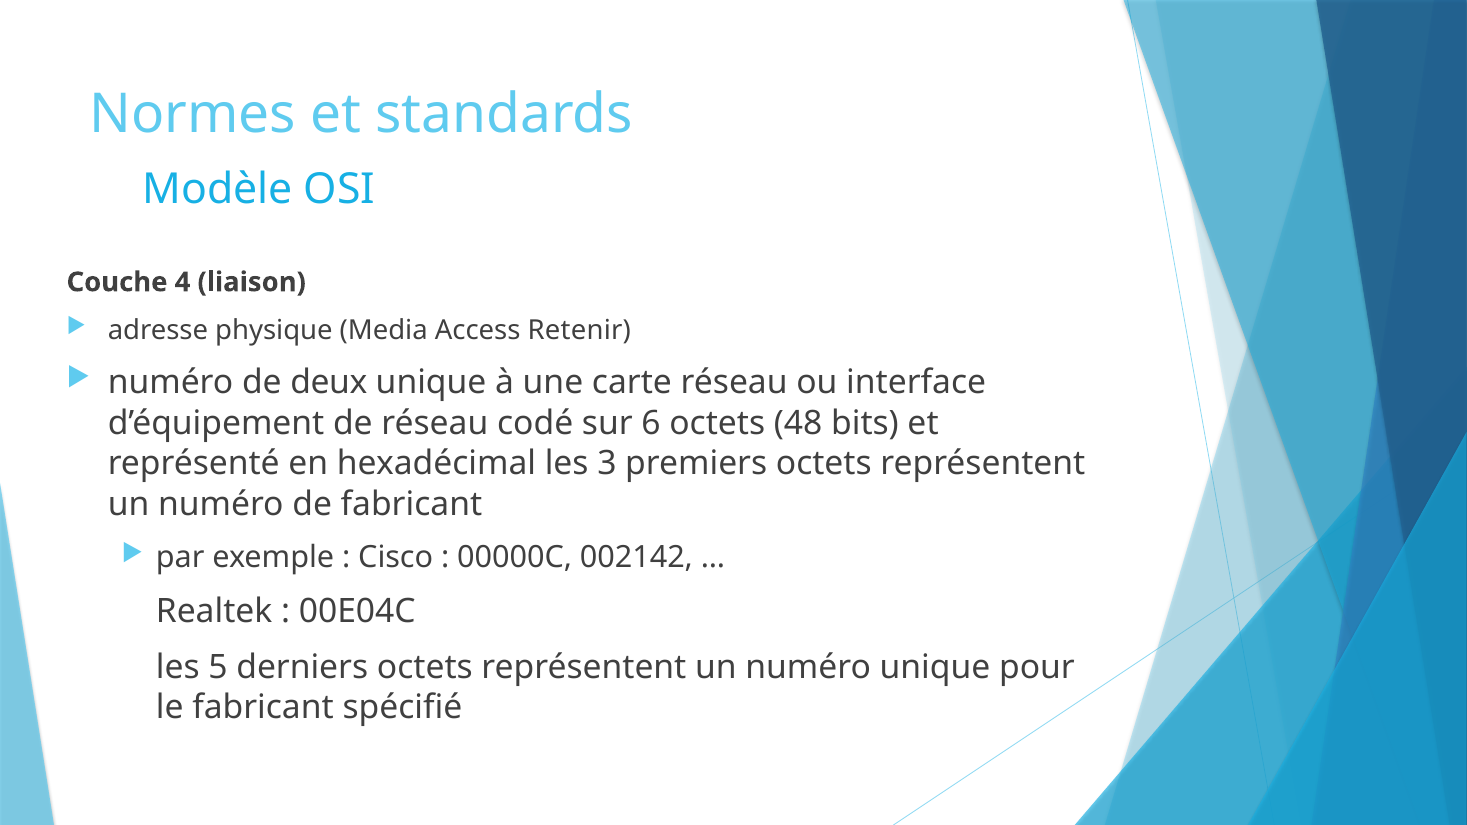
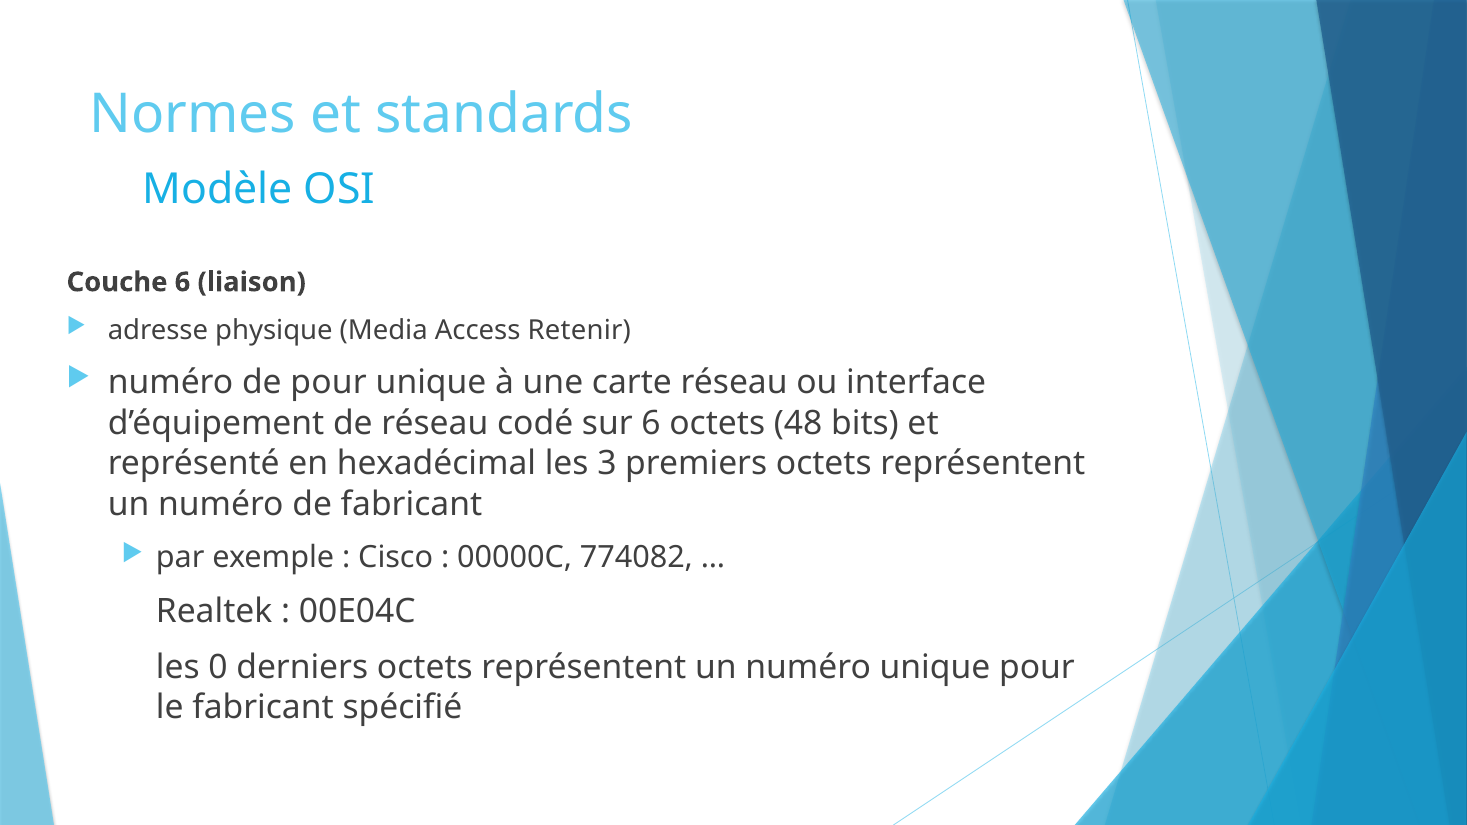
Couche 4: 4 -> 6 (183, 282)
de deux: deux -> pour (329, 383)
002142: 002142 -> 774082 (636, 558)
5: 5 -> 0 (218, 667)
